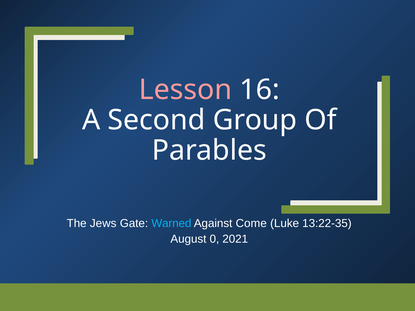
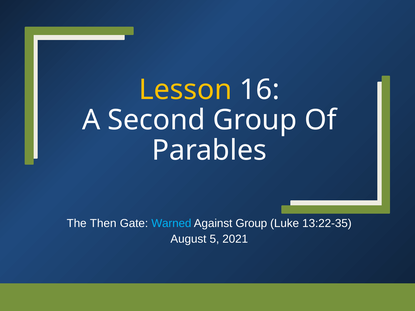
Lesson colour: pink -> yellow (186, 90)
Jews: Jews -> Then (103, 224)
Against Come: Come -> Group (251, 224)
0: 0 -> 5 (214, 239)
